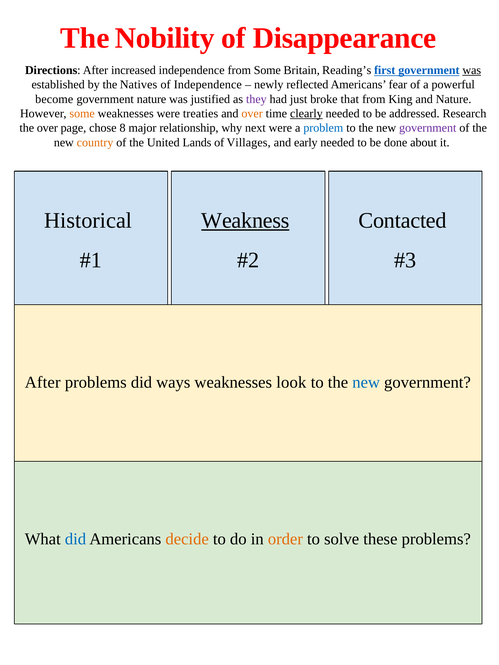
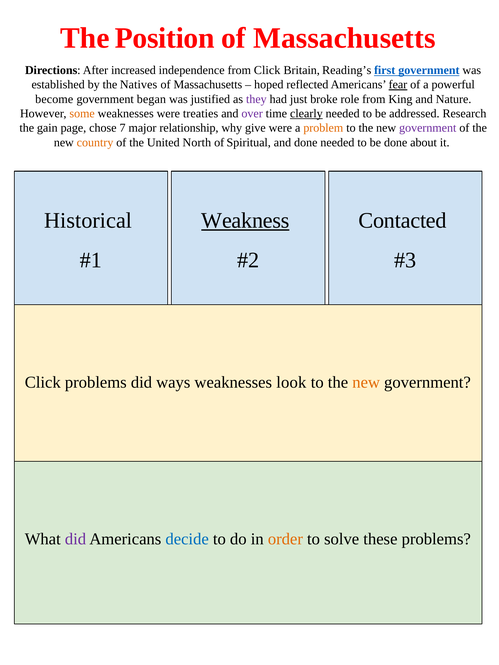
Nobility: Nobility -> Position (165, 38)
Disappearance: Disappearance -> Massachusetts (344, 38)
from Some: Some -> Click (267, 70)
was underline: present -> none (472, 70)
Independence: Independence -> Massachusetts (208, 85)
newly: newly -> hoped (269, 85)
fear underline: none -> present (398, 85)
government nature: nature -> began (151, 99)
that: that -> role (350, 99)
over colour: orange -> purple (252, 114)
the over: over -> gain (47, 128)
8: 8 -> 7 (123, 128)
next: next -> give (255, 128)
problem colour: blue -> orange (323, 128)
Lands: Lands -> North (197, 142)
Villages: Villages -> Spiritual (249, 142)
and early: early -> done (306, 142)
After: After -> Click (43, 382)
new colour: blue -> orange (366, 382)
did colour: blue -> purple (75, 539)
decide colour: orange -> blue (187, 539)
